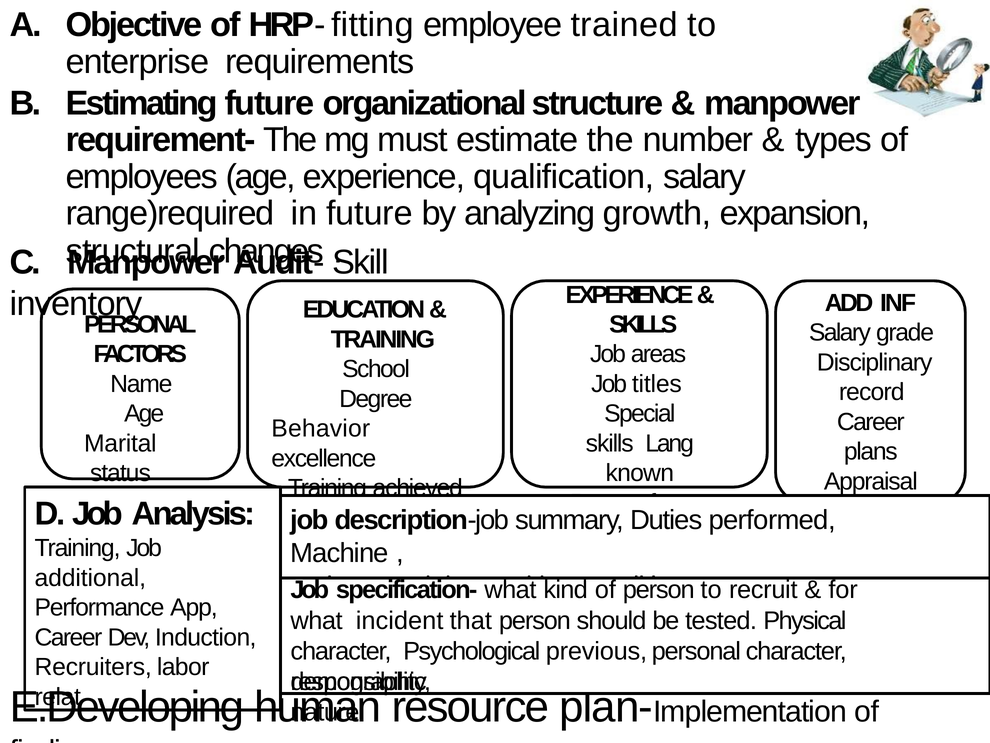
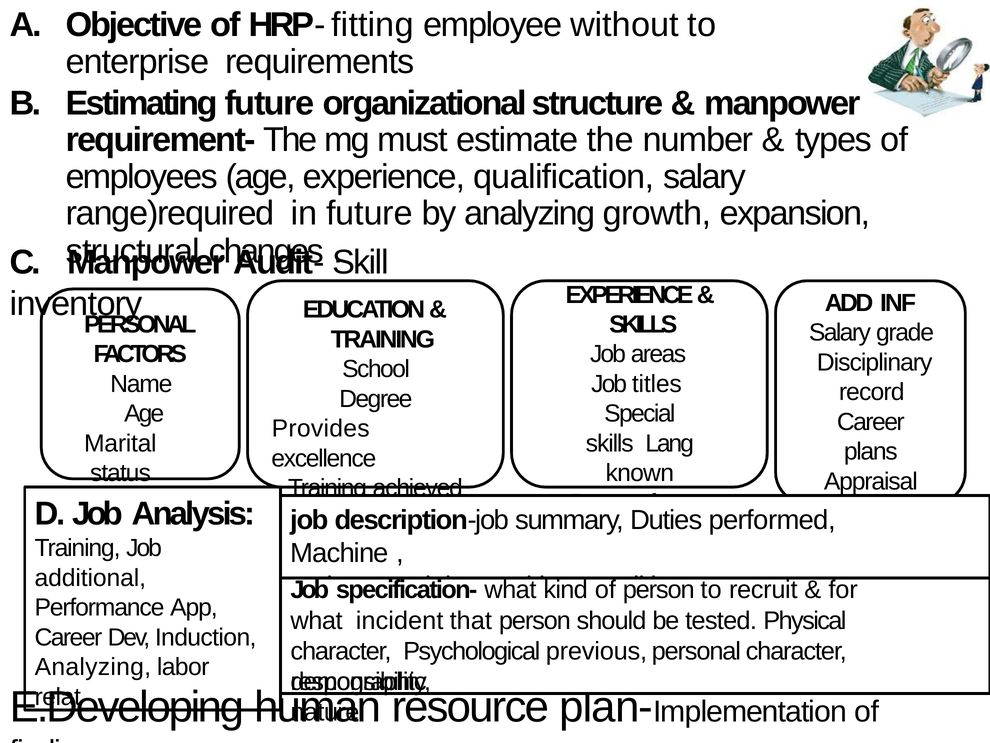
trained: trained -> without (624, 25)
Behavior: Behavior -> Provides (321, 428)
Recruiters: Recruiters -> Analyzing (93, 667)
